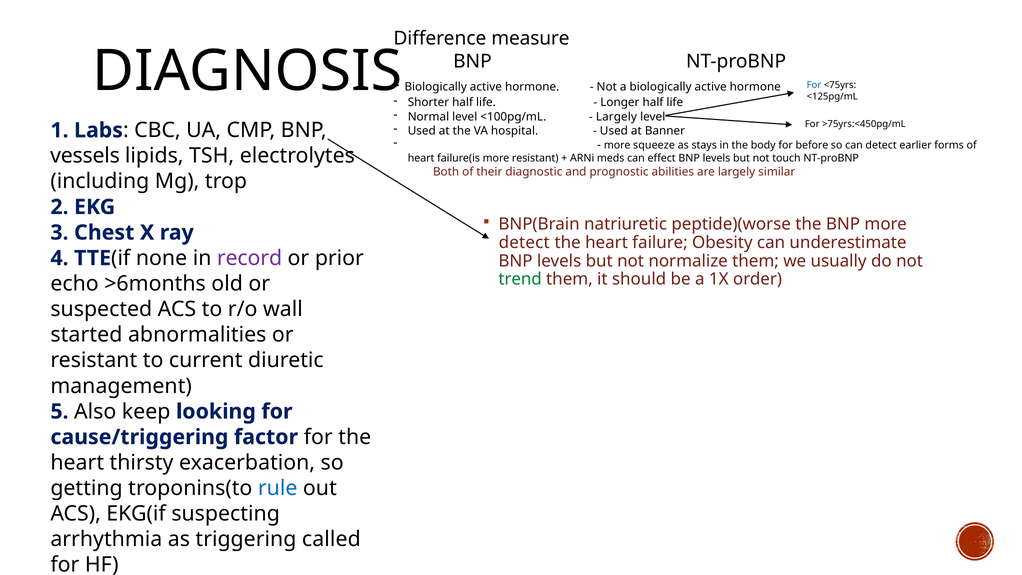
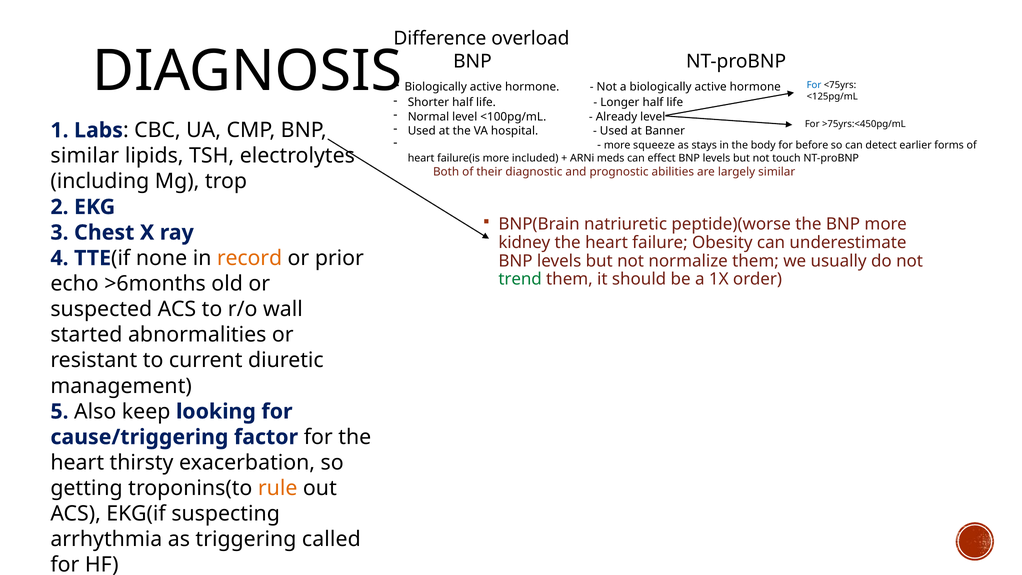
measure: measure -> overload (530, 39)
Largely: Largely -> Already (617, 117)
vessels: vessels -> similar (85, 156)
more resistant: resistant -> included (535, 158)
detect: detect -> kidney (524, 243)
record colour: purple -> orange (250, 258)
rule colour: blue -> orange (278, 488)
